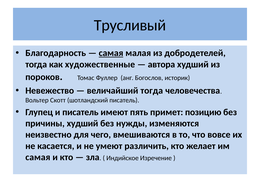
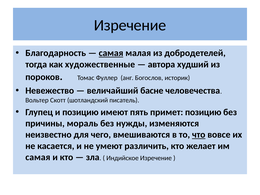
Трусливый: Трусливый -> Изречение (130, 25)
величайший тогда: тогда -> басне (152, 91)
и писатель: писатель -> позицию (80, 112)
причины худший: худший -> мораль (82, 123)
что underline: none -> present (199, 135)
